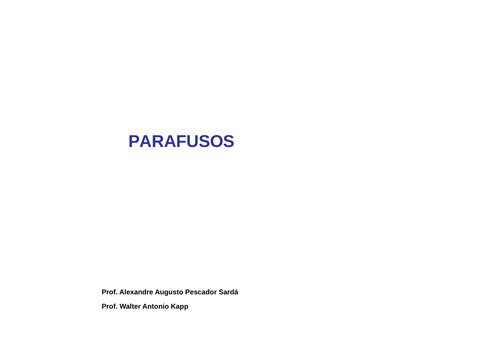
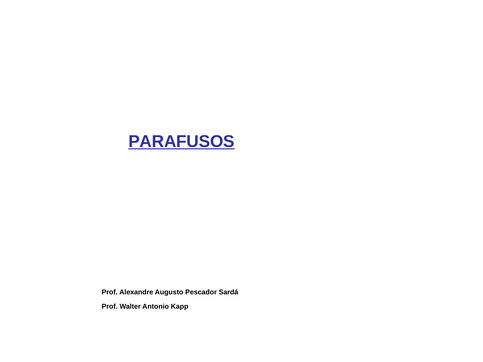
PARAFUSOS underline: none -> present (182, 141)
